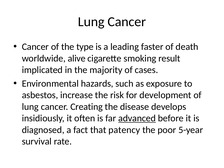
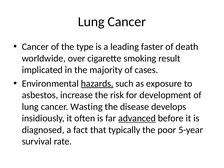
alive: alive -> over (77, 58)
hazards underline: none -> present (97, 84)
Creating: Creating -> Wasting (86, 107)
patency: patency -> typically (124, 130)
